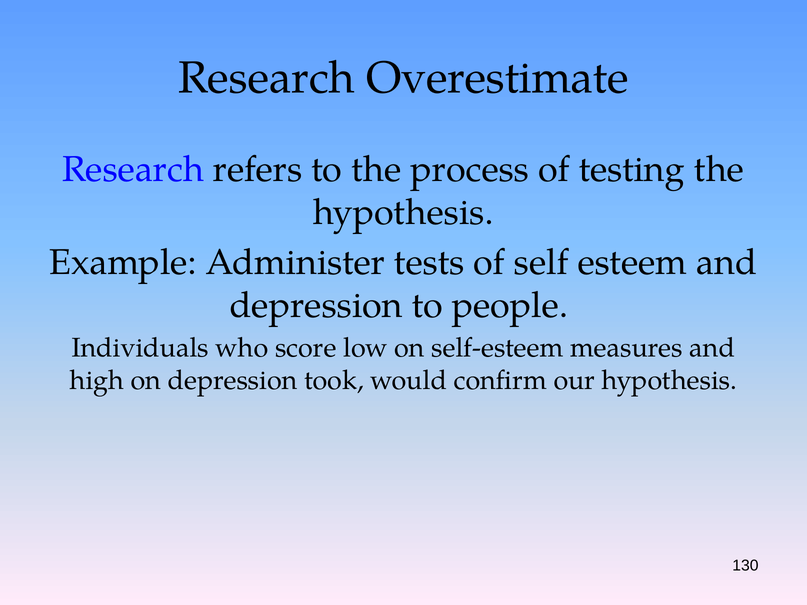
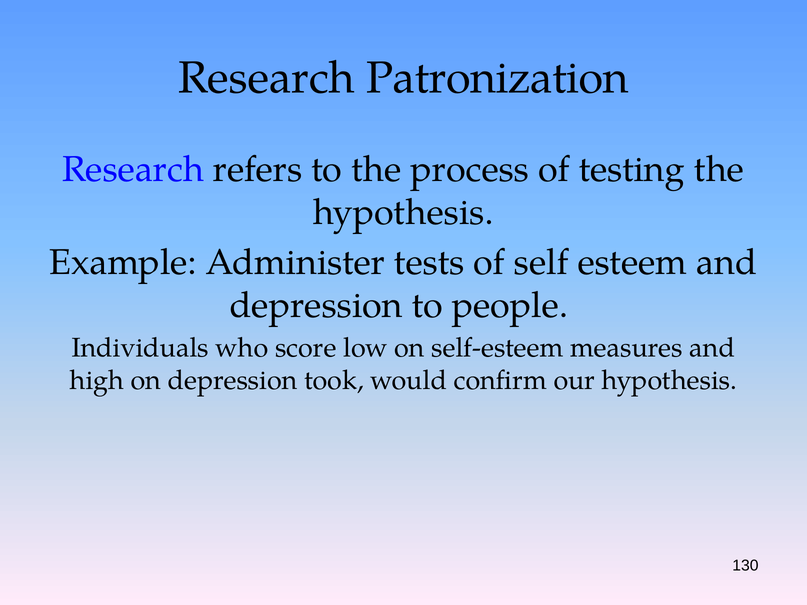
Overestimate: Overestimate -> Patronization (498, 78)
